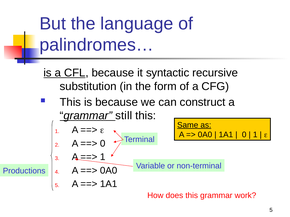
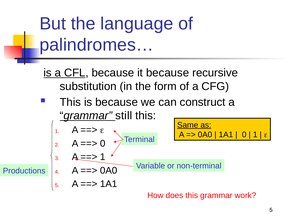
it syntactic: syntactic -> because (168, 73)
